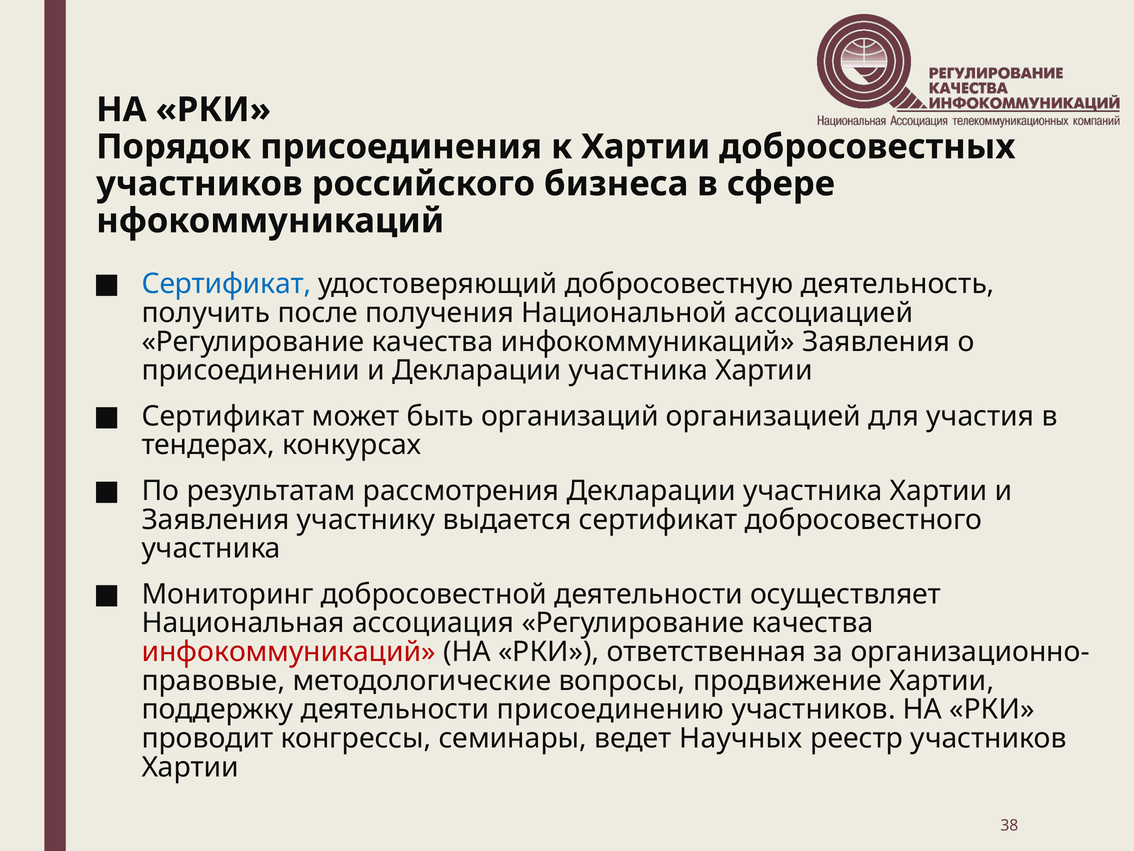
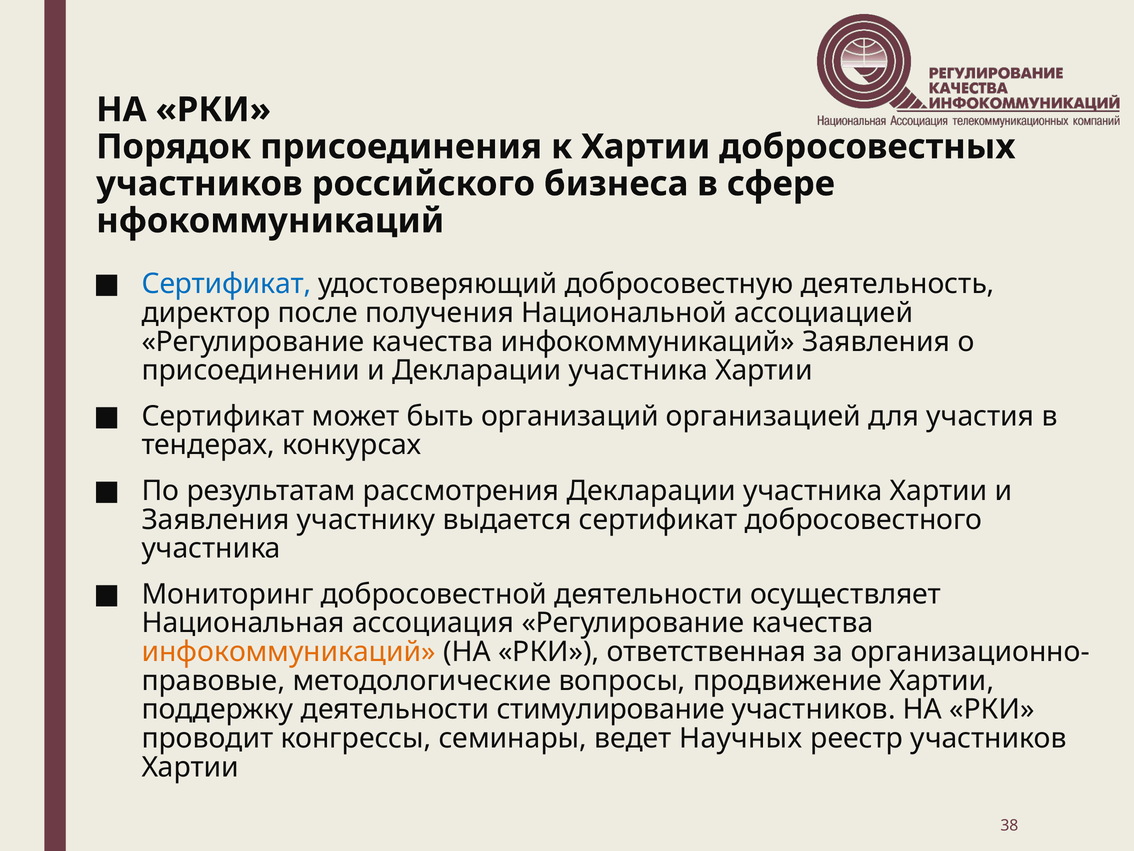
получить: получить -> директор (206, 313)
инфокоммуникаций colour: red -> orange (289, 652)
присоединению: присоединению -> стимулирование (611, 709)
